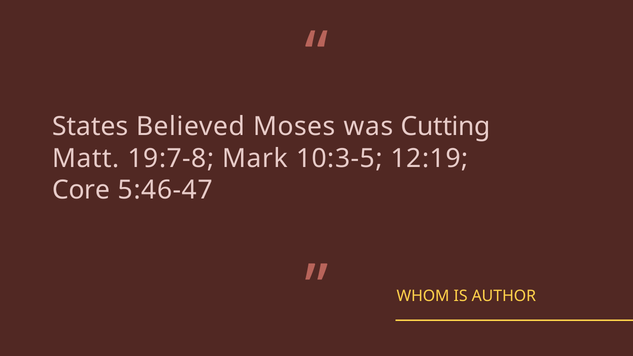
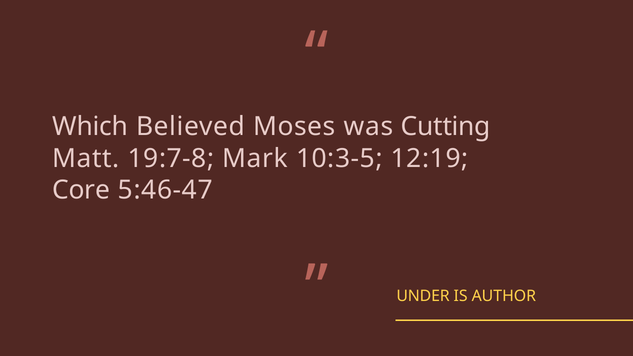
States: States -> Which (90, 127)
WHOM: WHOM -> UNDER (423, 296)
